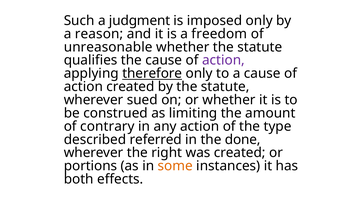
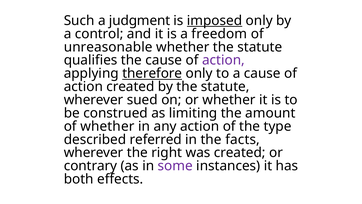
imposed underline: none -> present (215, 21)
reason: reason -> control (99, 34)
of contrary: contrary -> whether (107, 126)
done: done -> facts (243, 139)
portions: portions -> contrary (90, 166)
some colour: orange -> purple (175, 166)
